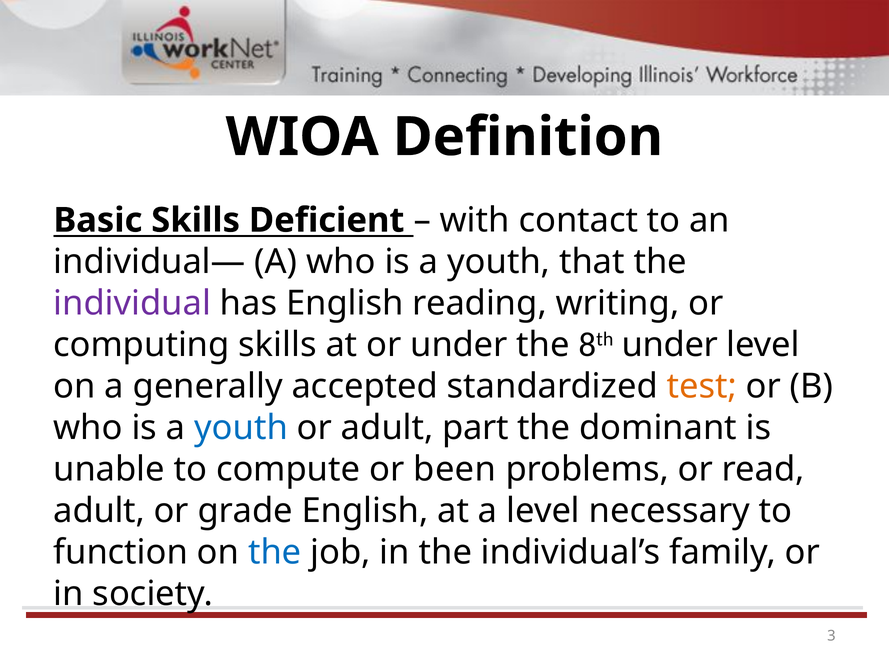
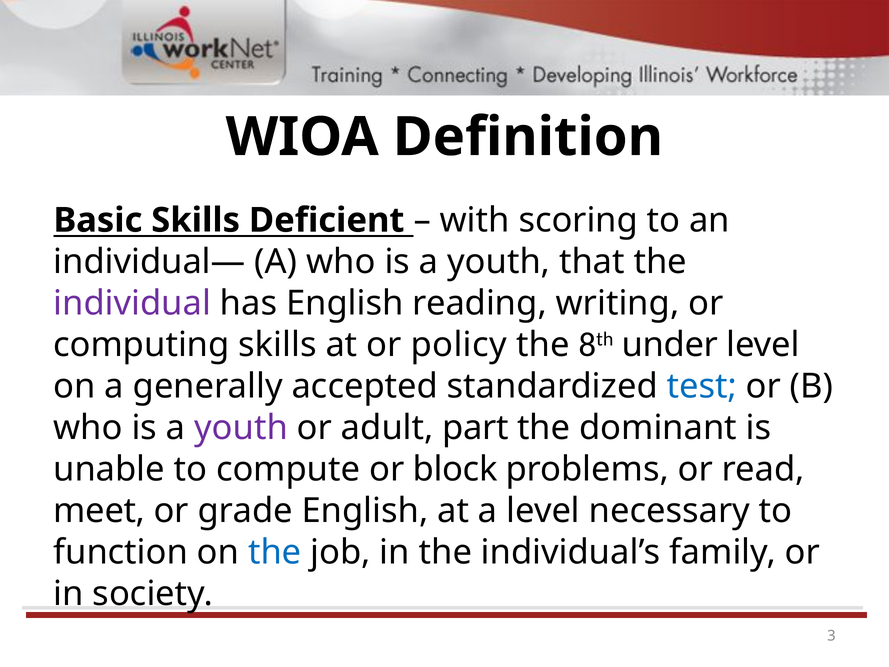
contact: contact -> scoring (578, 220)
or under: under -> policy (459, 345)
test colour: orange -> blue (702, 386)
youth colour: blue -> purple (241, 428)
been: been -> block (455, 469)
adult: adult -> meet (99, 511)
